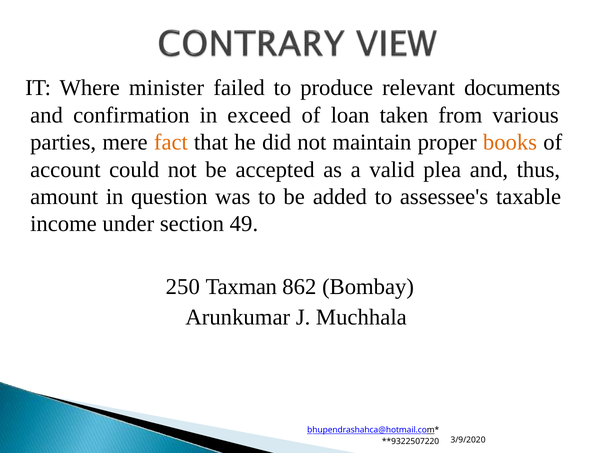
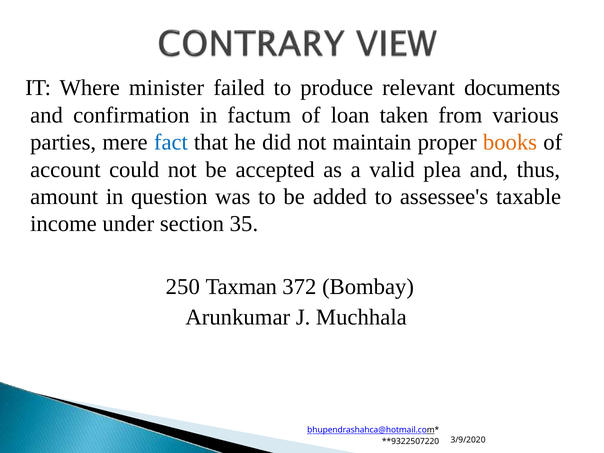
exceed: exceed -> factum (259, 115)
fact colour: orange -> blue (171, 142)
49: 49 -> 35 (244, 224)
862: 862 -> 372 (299, 287)
